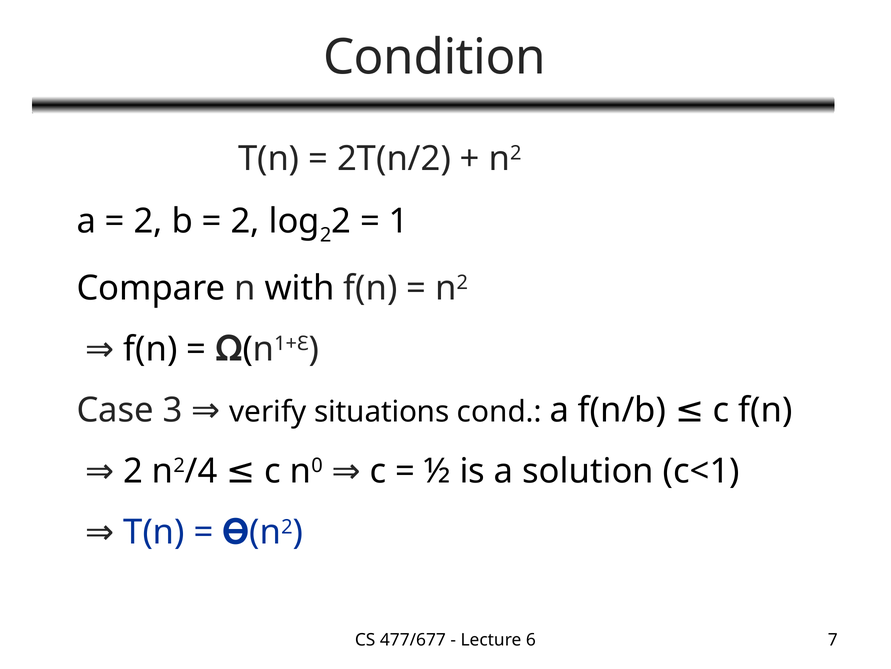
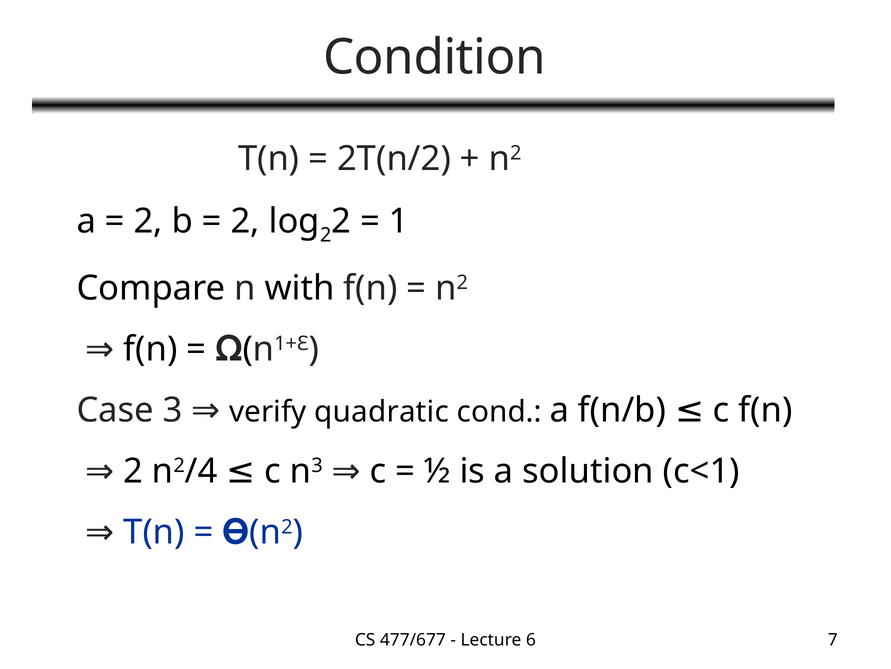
situations: situations -> quadratic (382, 412)
0: 0 -> 3 (317, 465)
